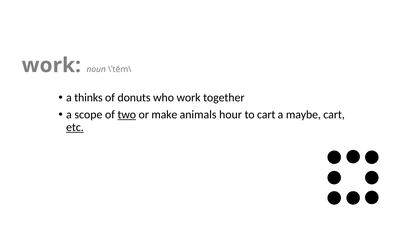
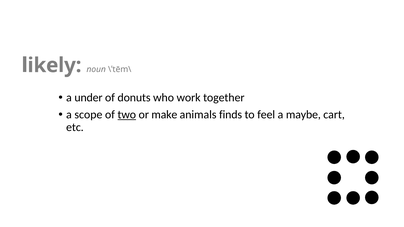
work: work -> likely (52, 65)
thinks: thinks -> under (88, 98)
hour: hour -> finds (231, 115)
to cart: cart -> feel (266, 115)
etc underline: present -> none (75, 127)
